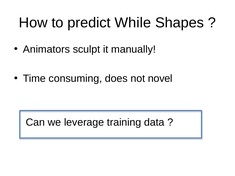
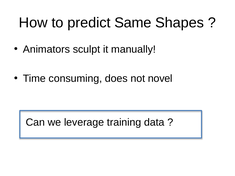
While: While -> Same (133, 23)
